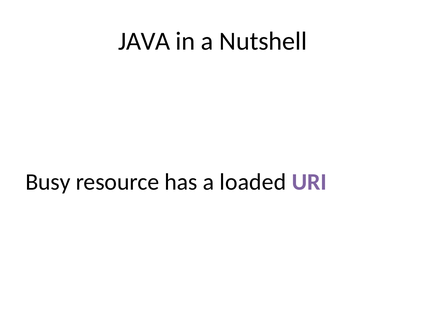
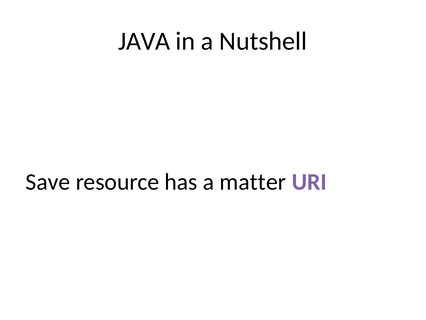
Busy: Busy -> Save (48, 182)
loaded: loaded -> matter (253, 182)
